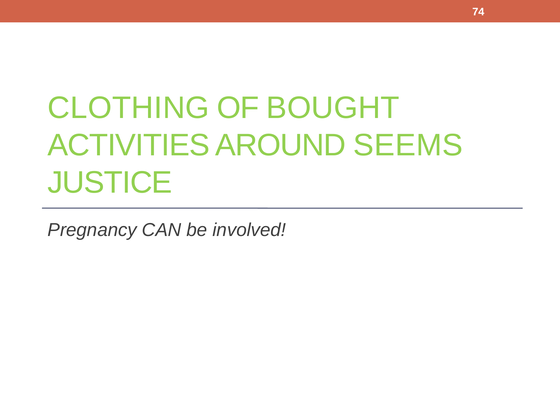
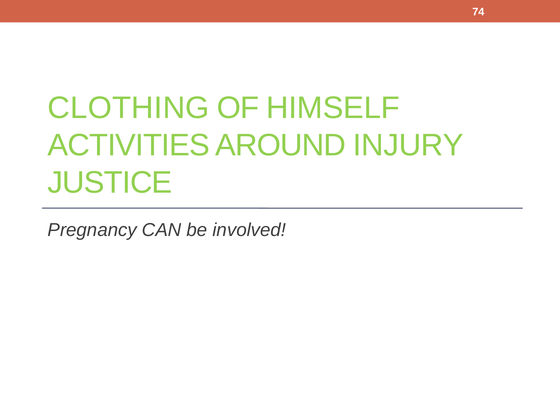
BOUGHT: BOUGHT -> HIMSELF (333, 108)
SEEMS: SEEMS -> INJURY (408, 145)
